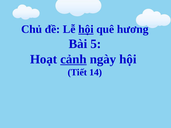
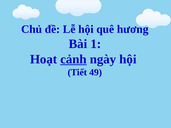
hội underline: present -> none (86, 29)
5: 5 -> 1 (96, 44)
14: 14 -> 49 (96, 72)
